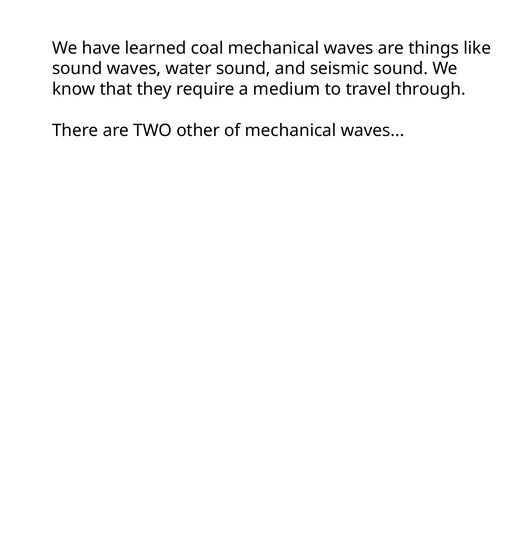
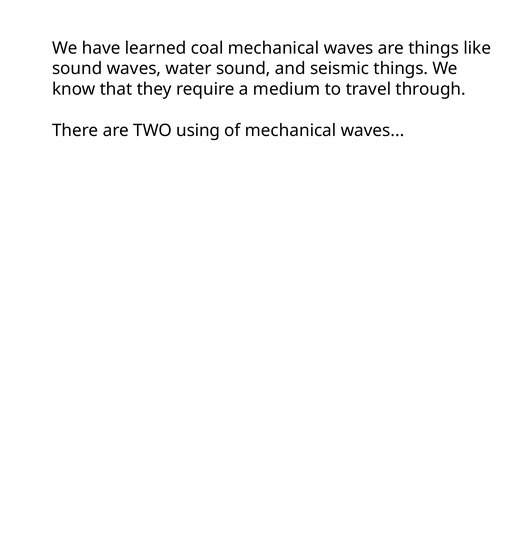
seismic sound: sound -> things (401, 69)
other: other -> using (198, 130)
